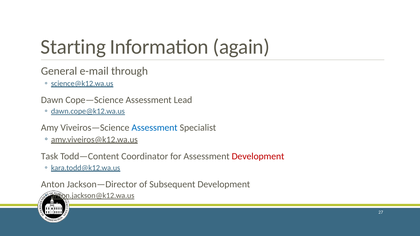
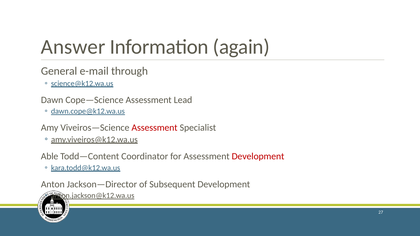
Starting: Starting -> Answer (73, 47)
Assessment colour: blue -> red (155, 128)
Task: Task -> Able (50, 157)
